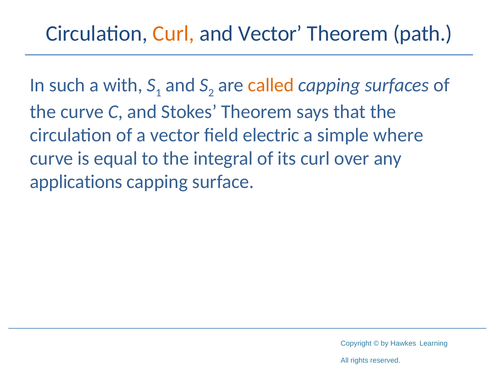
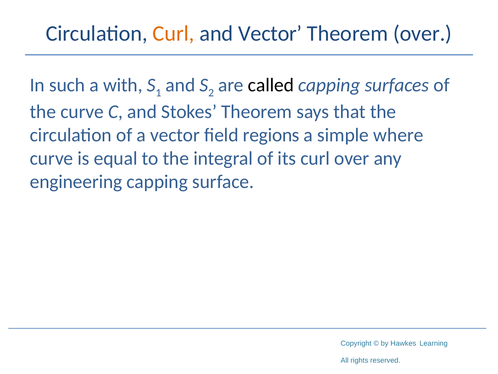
Theorem path: path -> over (423, 33)
called colour: orange -> black (271, 85)
electric: electric -> regions (271, 135)
applications: applications -> engineering (76, 181)
